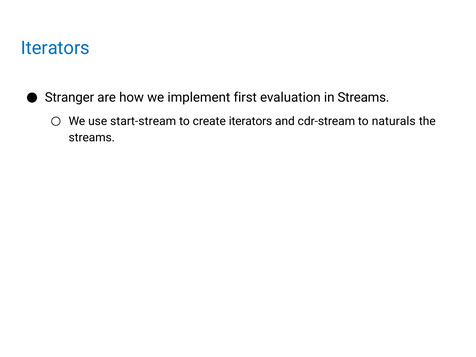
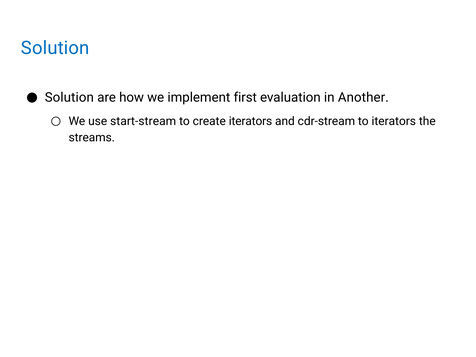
Iterators: Iterators -> Solution (55, 48)
Stranger: Stranger -> Solution (69, 97)
in Streams: Streams -> Another (363, 97)
to naturals: naturals -> iterators (394, 121)
